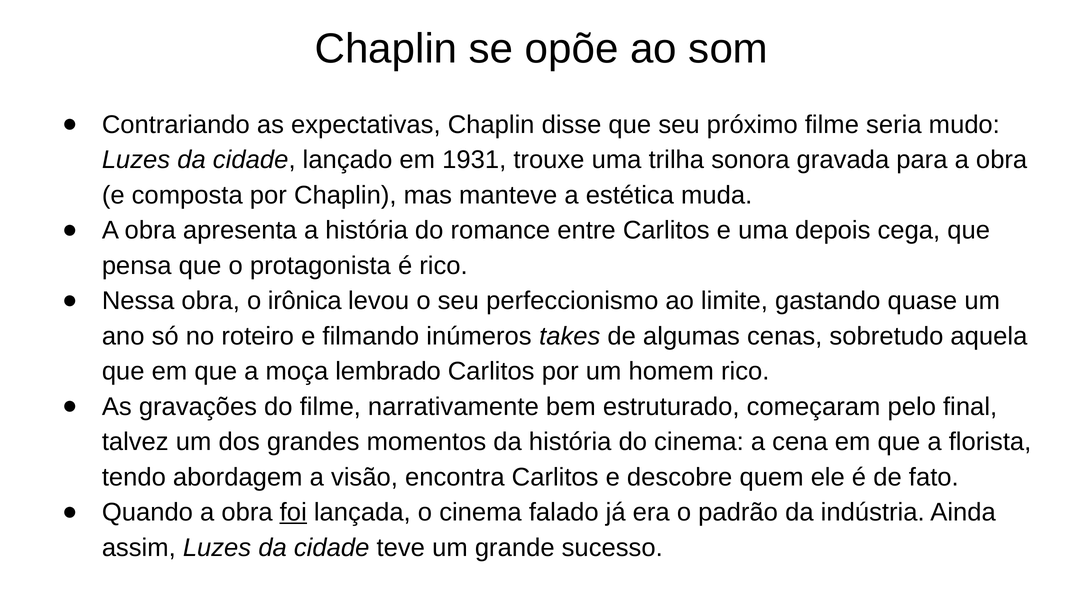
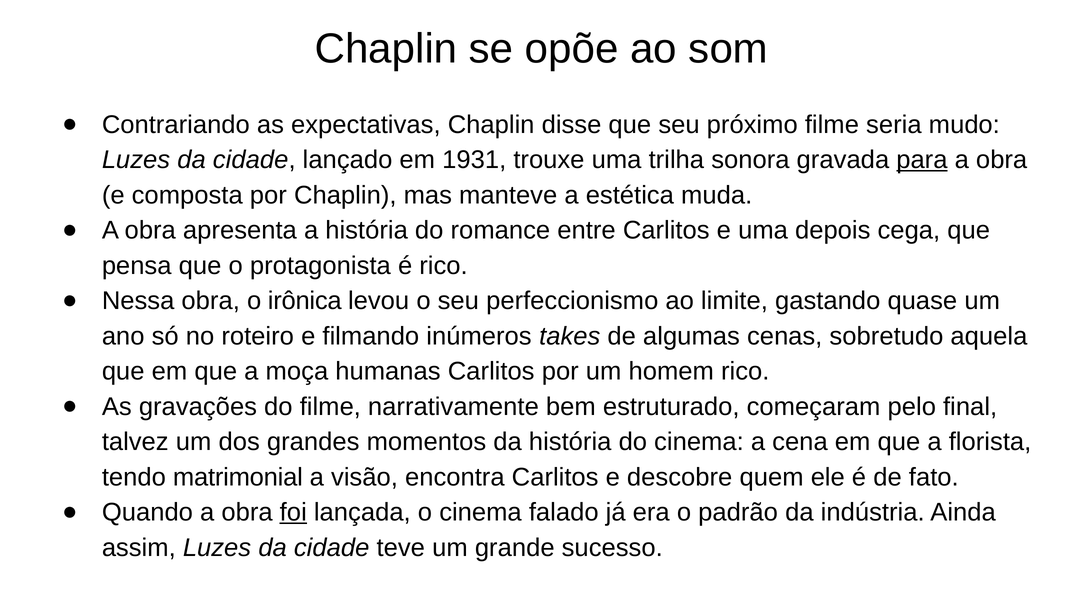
para underline: none -> present (922, 160)
lembrado: lembrado -> humanas (388, 372)
abordagem: abordagem -> matrimonial (238, 477)
